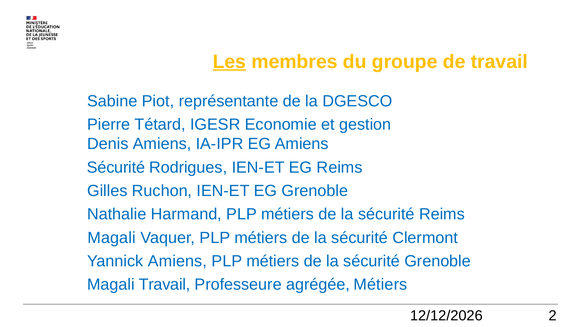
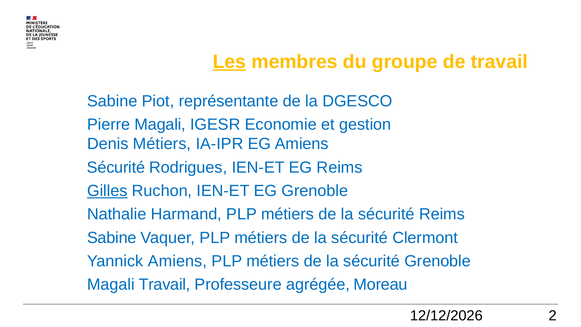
Pierre Tétard: Tétard -> Magali (160, 124)
Denis Amiens: Amiens -> Métiers (162, 144)
Gilles underline: none -> present (107, 191)
Magali: Magali -> Sabine (112, 238)
agrégée Métiers: Métiers -> Moreau (381, 284)
